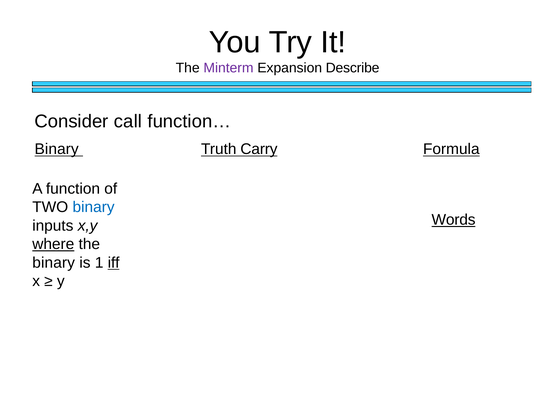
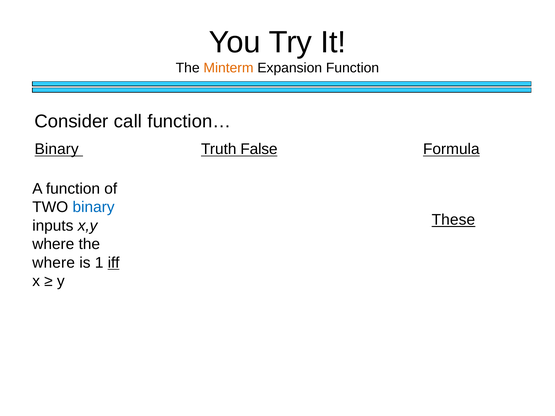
Minterm colour: purple -> orange (228, 68)
Expansion Describe: Describe -> Function (353, 68)
Carry: Carry -> False (259, 149)
Words: Words -> These (453, 220)
where underline: present -> none (53, 244)
binary: binary -> where (54, 263)
